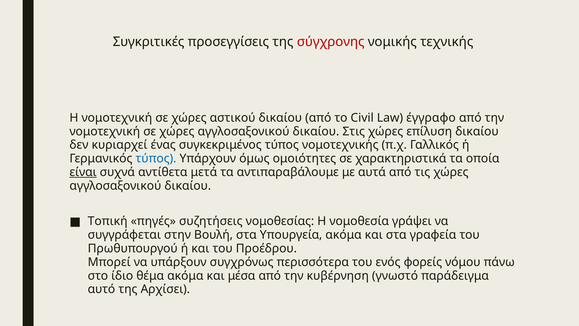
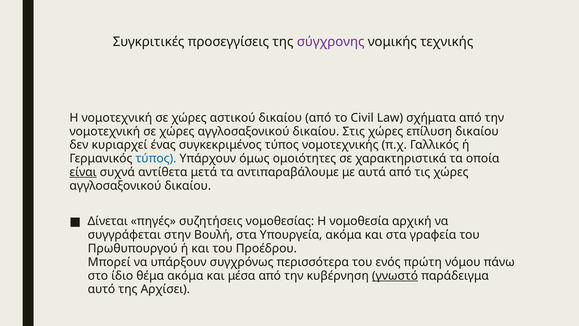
σύγχρονης colour: red -> purple (331, 42)
έγγραφο: έγγραφο -> σχήματα (431, 118)
Τοπική: Τοπική -> Δίνεται (108, 221)
γράψει: γράψει -> αρχική (412, 221)
φορείς: φορείς -> πρώτη (423, 262)
γνωστό underline: none -> present (395, 275)
